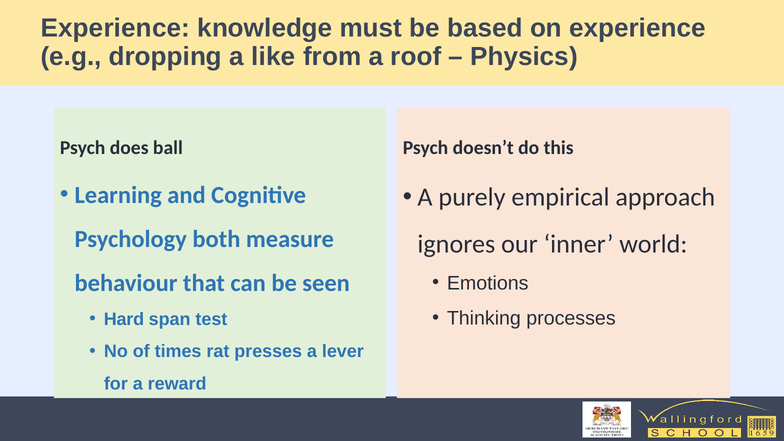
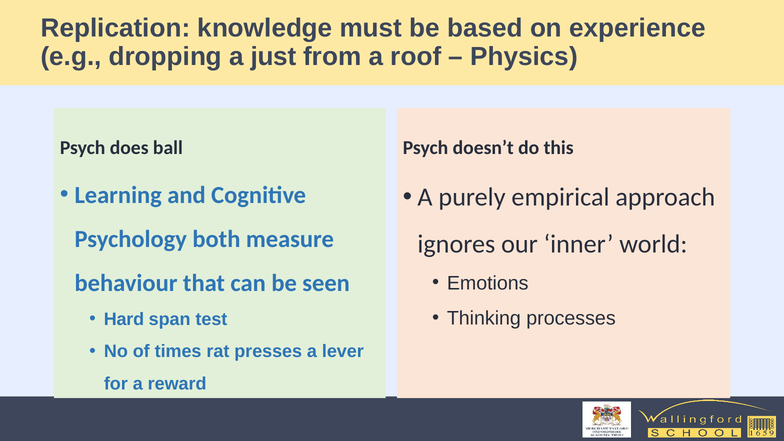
Experience: Experience -> Replication (115, 28)
like: like -> just (274, 57)
